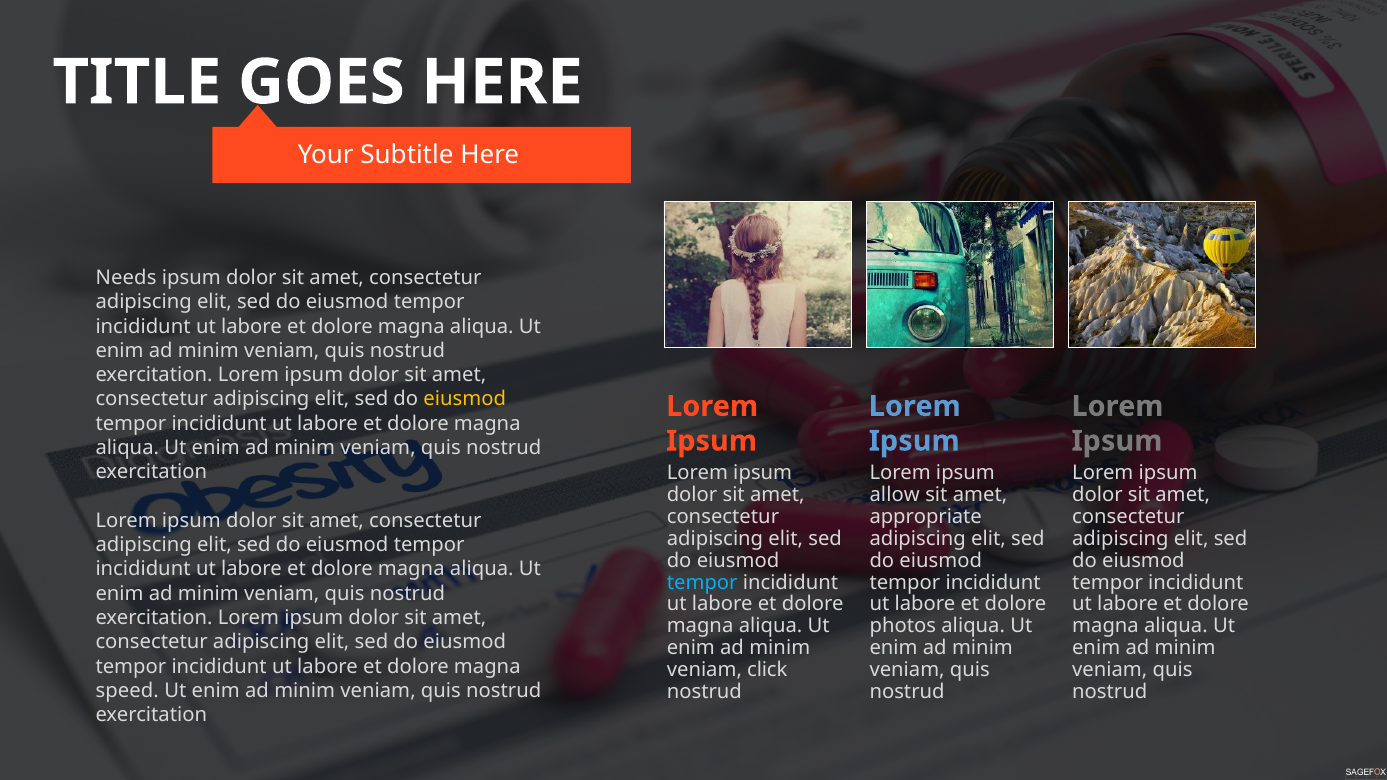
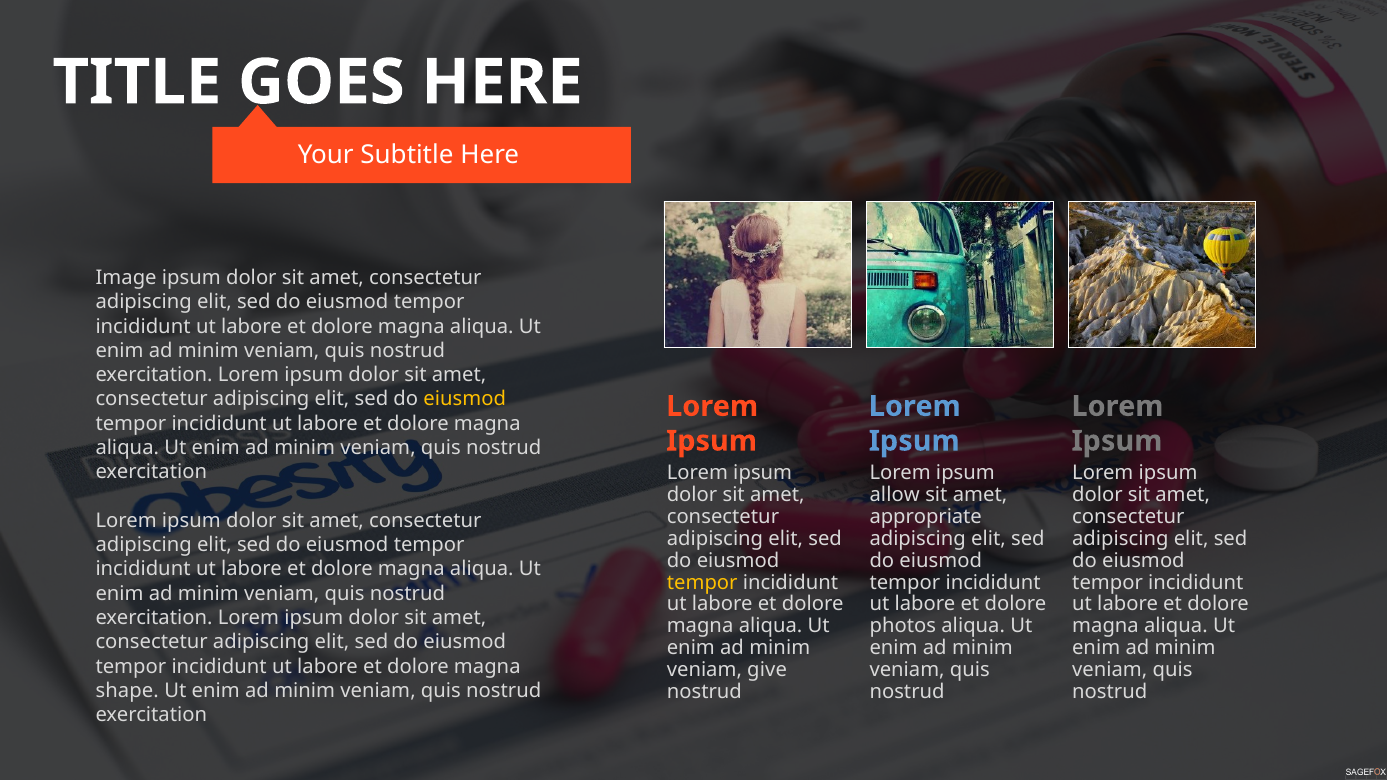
Needs: Needs -> Image (126, 278)
tempor colour: light blue -> yellow (702, 583)
click: click -> give (767, 670)
speed: speed -> shape (127, 691)
